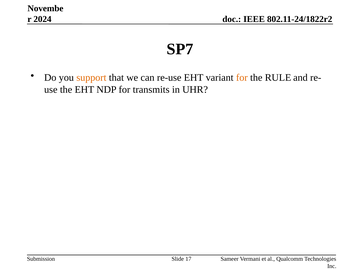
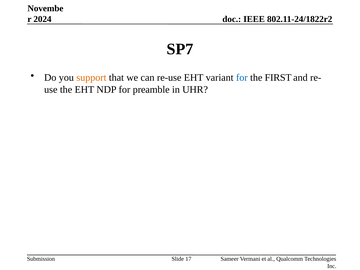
for colour: orange -> blue (242, 78)
RULE: RULE -> FIRST (278, 78)
transmits: transmits -> preamble (151, 90)
